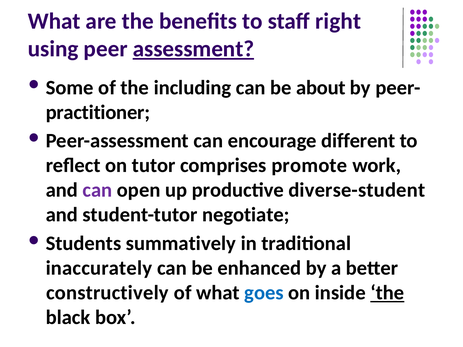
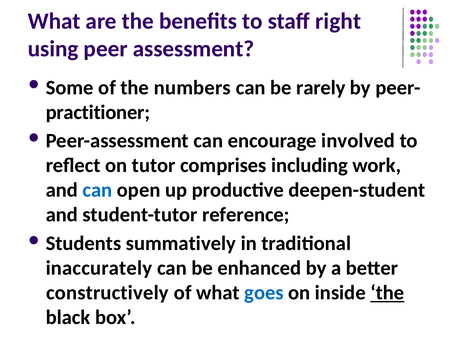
assessment underline: present -> none (193, 49)
including: including -> numbers (192, 88)
about: about -> rarely (321, 88)
different: different -> involved (358, 141)
promote: promote -> including (310, 166)
can colour: purple -> blue (97, 190)
diverse-student: diverse-student -> deepen-student (357, 190)
negotiate: negotiate -> reference (246, 215)
